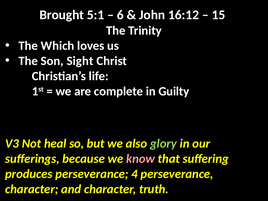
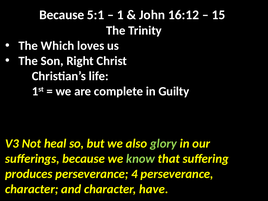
Brought: Brought -> Because (62, 15)
6: 6 -> 1 (120, 15)
Sight: Sight -> Right (80, 61)
know colour: pink -> light green (141, 159)
truth: truth -> have (154, 189)
